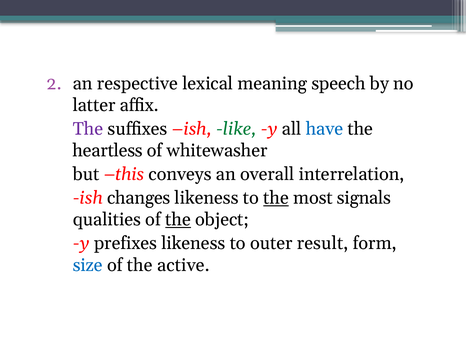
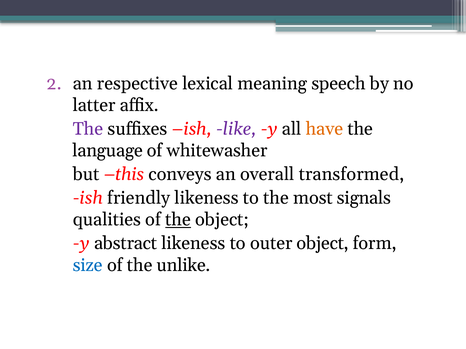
like colour: green -> purple (236, 129)
have colour: blue -> orange (324, 129)
heartless: heartless -> language (108, 151)
interrelation: interrelation -> transformed (351, 175)
changes: changes -> friendly (139, 198)
the underline: present -> none (276, 198)
prefixes: prefixes -> abstract (126, 244)
outer result: result -> object (323, 244)
active: active -> unlike (184, 265)
